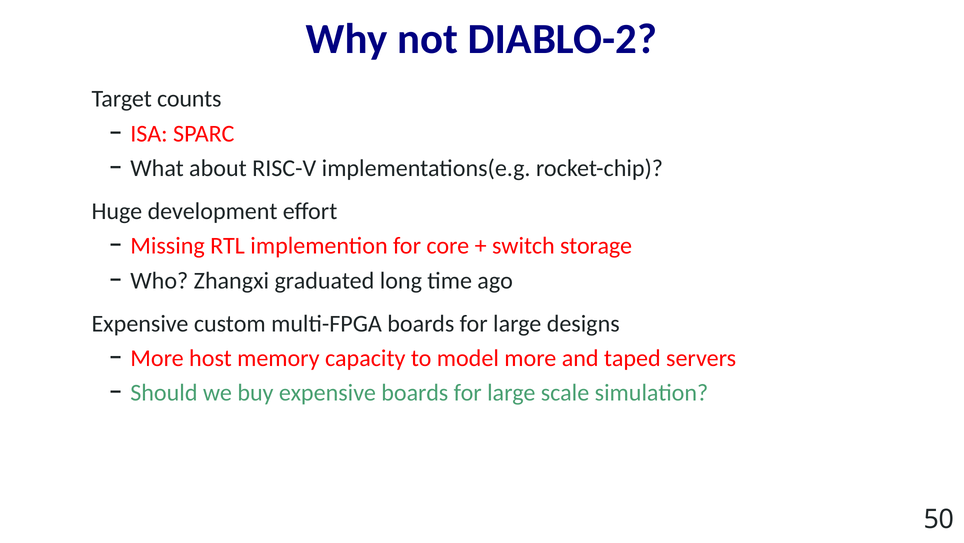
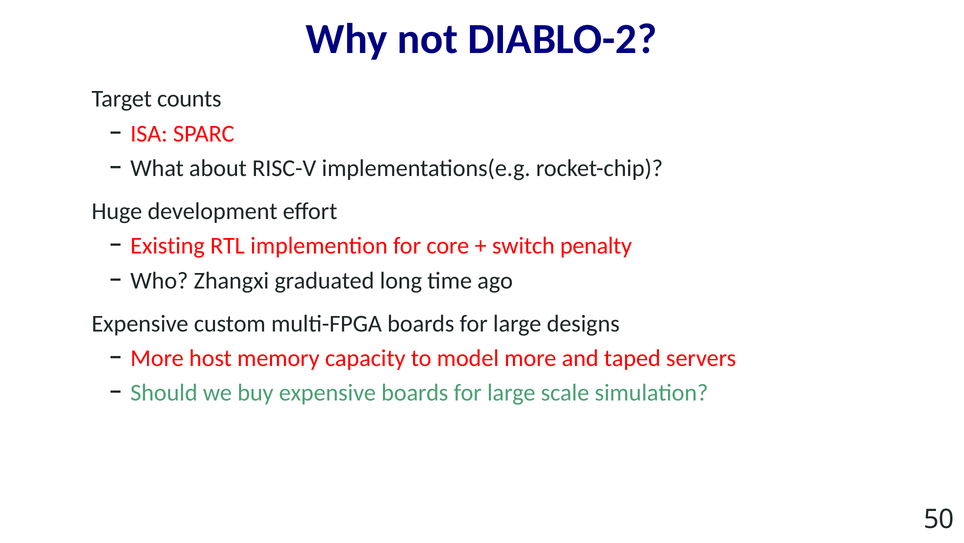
Missing: Missing -> Existing (168, 246)
storage: storage -> penalty (596, 246)
